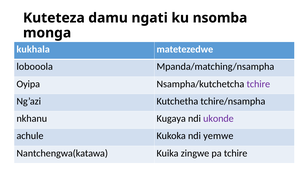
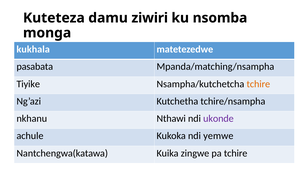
ngati: ngati -> ziwiri (150, 18)
lobooola: lobooola -> pasabata (35, 67)
Oyipa: Oyipa -> Tiyike (28, 84)
tchire colour: purple -> orange (258, 84)
Kugaya: Kugaya -> Nthawi (171, 119)
